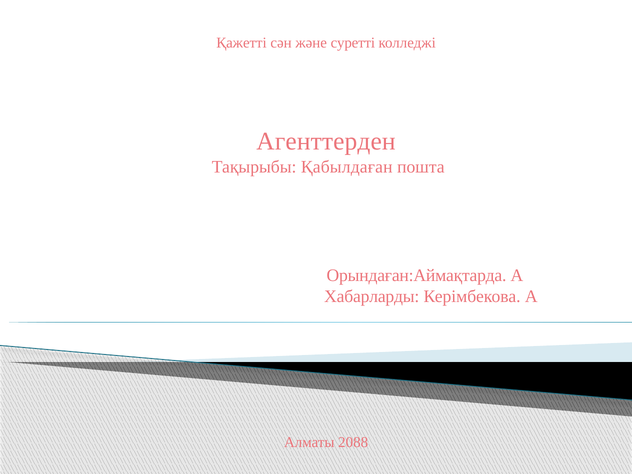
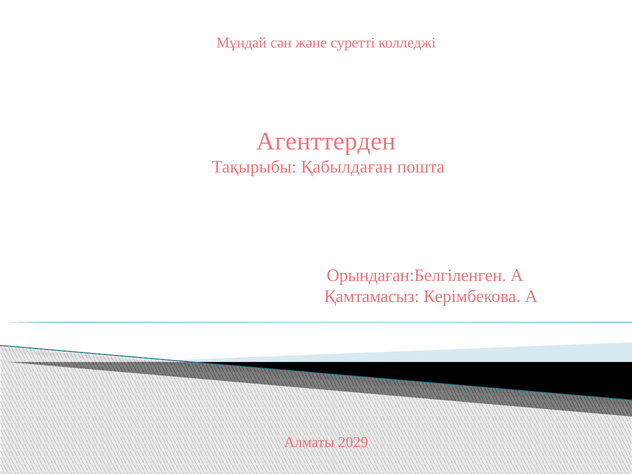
Қажетті: Қажетті -> Мұндай (241, 43)
Орындаған:Аймақтарда: Орындаған:Аймақтарда -> Орындаған:Белгіленген (416, 276)
Хабарларды: Хабарларды -> Қамтамасыз (372, 297)
2088: 2088 -> 2029 (353, 442)
